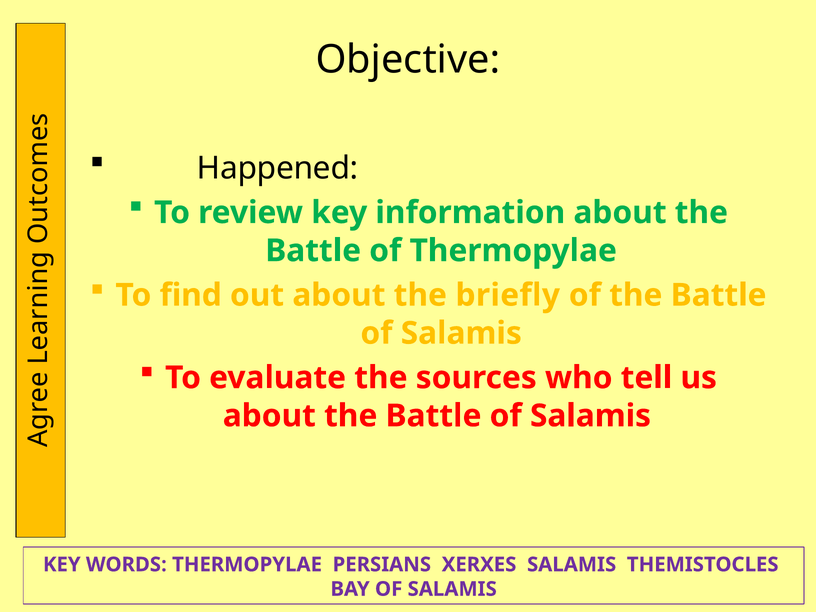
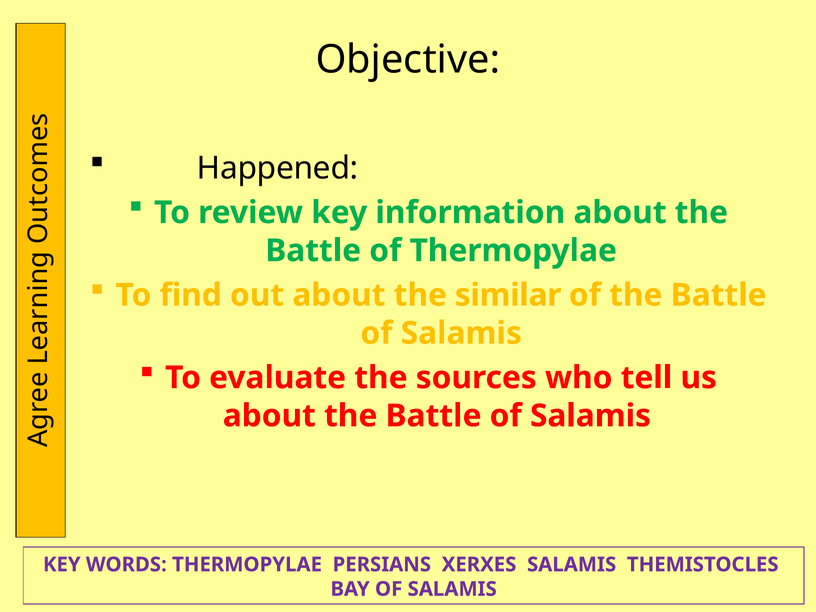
briefly: briefly -> similar (508, 295)
